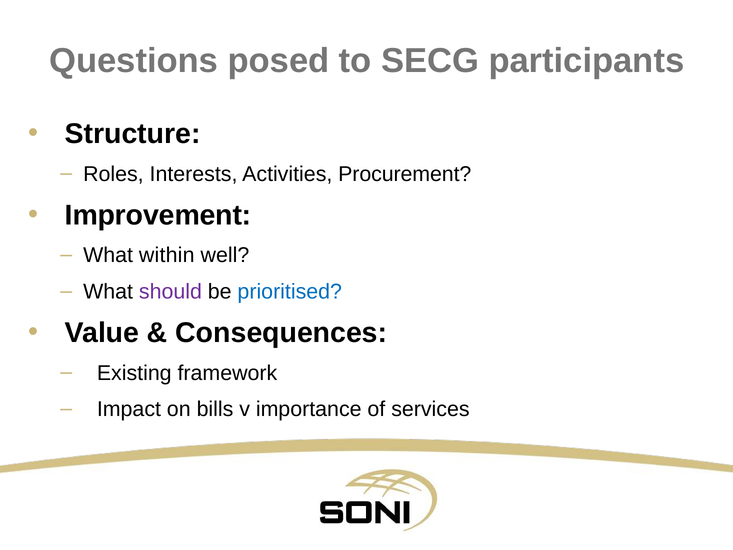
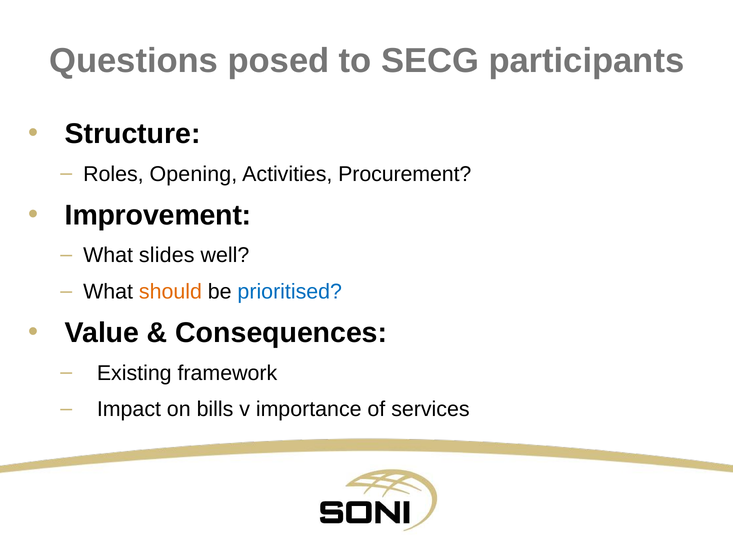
Interests: Interests -> Opening (193, 174)
within: within -> slides (167, 255)
should colour: purple -> orange (170, 292)
